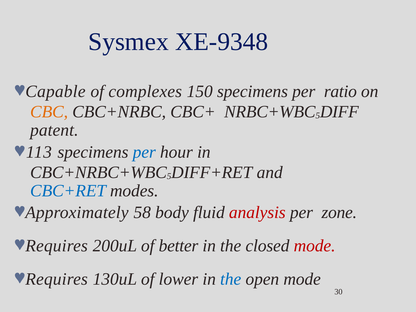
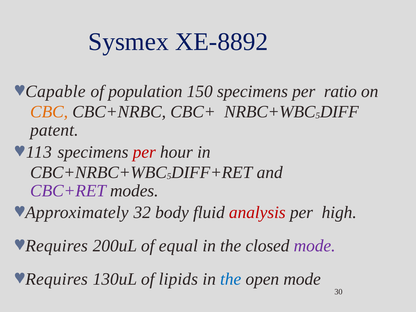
XE-9348: XE-9348 -> XE-8892 (222, 42)
complexes: complexes -> population (145, 91)
per colour: blue -> red (144, 152)
CBC+RET colour: blue -> purple (68, 191)
58: 58 -> 32 (142, 213)
zone: zone -> high (339, 213)
better: better -> equal (178, 246)
mode colour: red -> purple (315, 246)
lower: lower -> lipids (178, 279)
